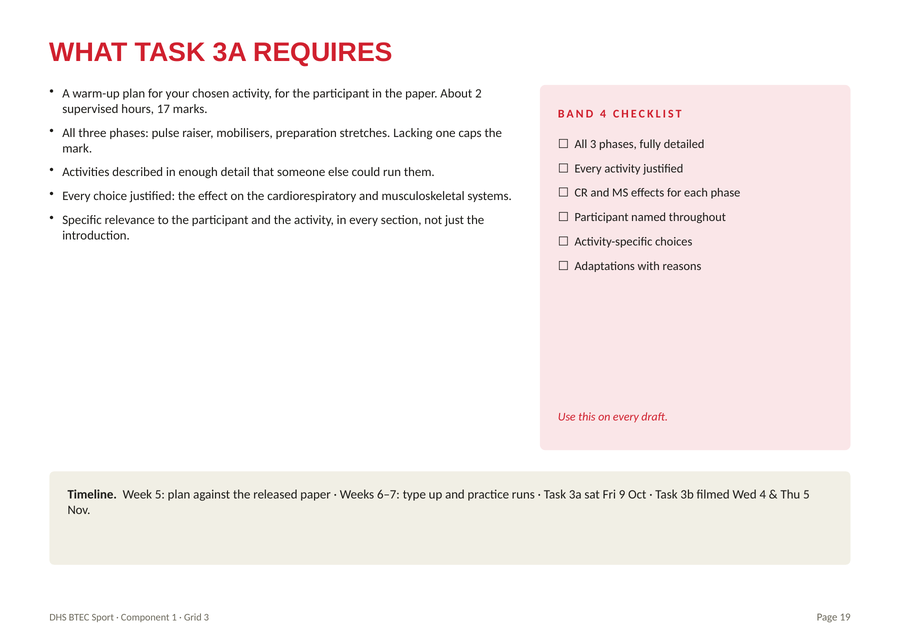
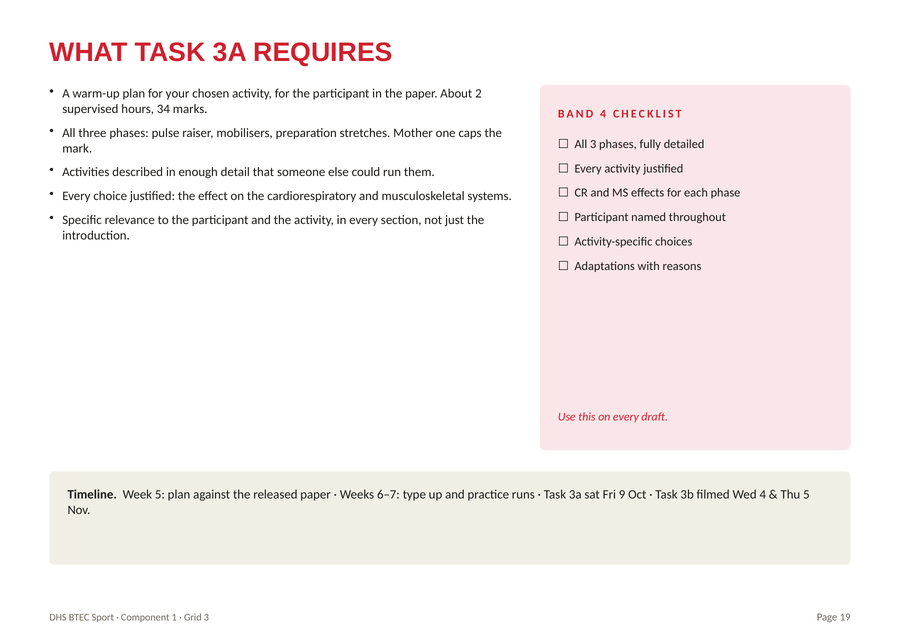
17: 17 -> 34 (163, 109)
Lacking: Lacking -> Mother (413, 133)
